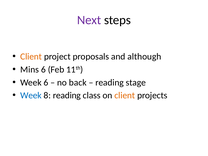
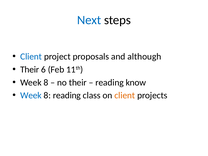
Next colour: purple -> blue (89, 20)
Client colour: orange -> blue (31, 57)
Mins: Mins -> Their (30, 70)
6: 6 -> 8 (46, 82)
no back: back -> their (78, 82)
stage: stage -> know (136, 82)
